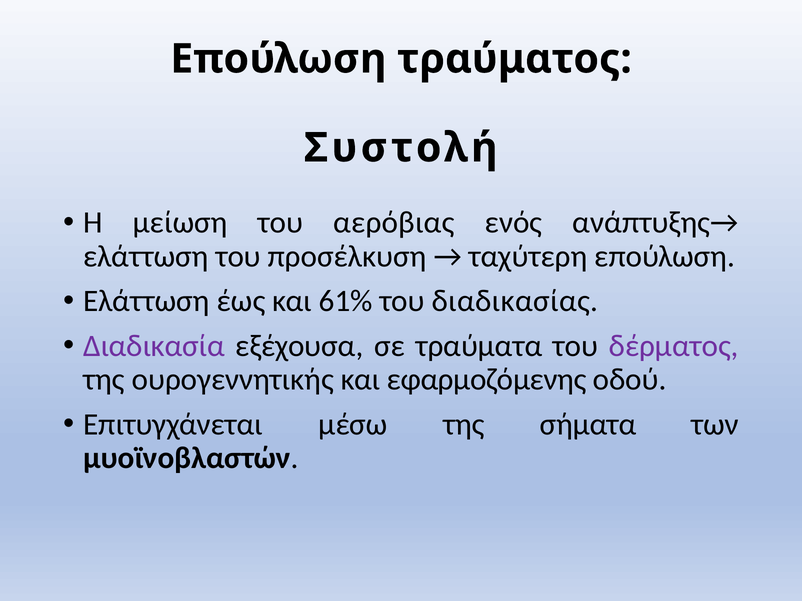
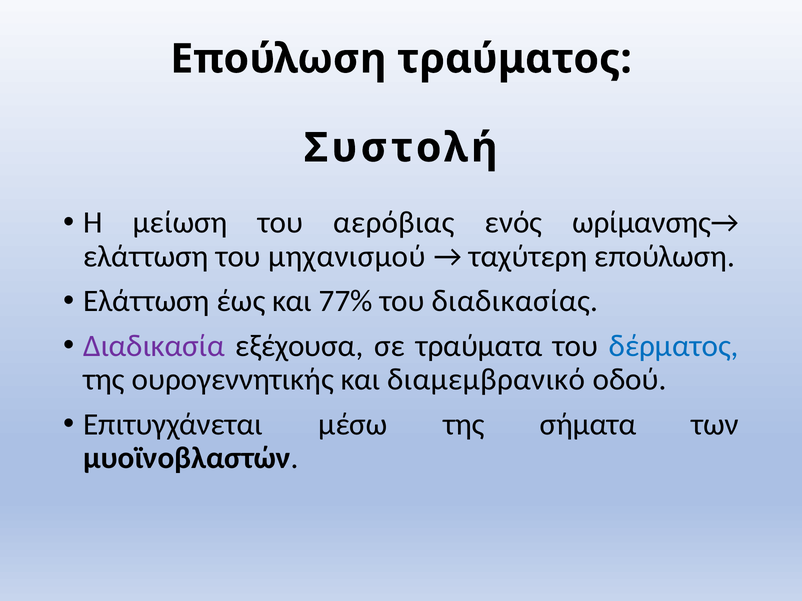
ανάπτυξης→: ανάπτυξης→ -> ωρίμανσης→ (656, 223)
προσέλκυση: προσέλκυση -> μηχανισμού (347, 257)
61%: 61% -> 77% (346, 301)
δέρματος colour: purple -> blue (674, 346)
εφαρμοζόμενης: εφαρμοζόμενης -> διαμεμβρανικό (486, 380)
